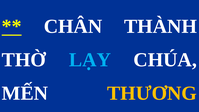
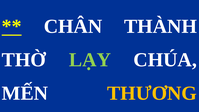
LẠY colour: light blue -> light green (90, 60)
